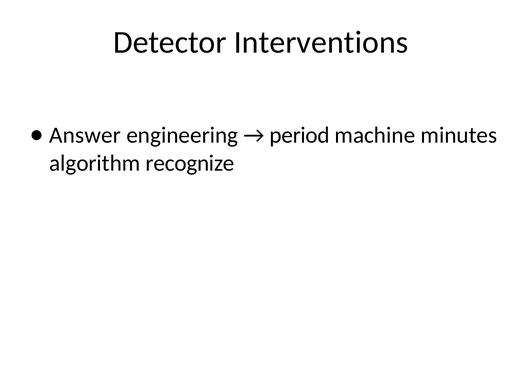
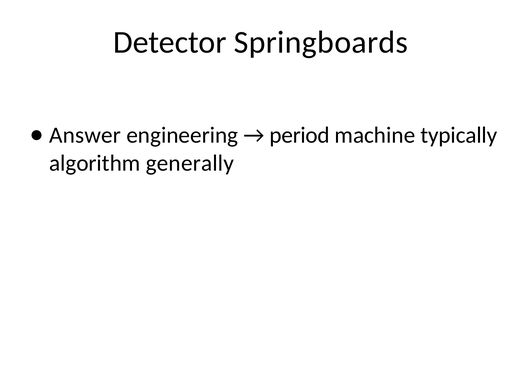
Interventions: Interventions -> Springboards (321, 42)
minutes: minutes -> typically (459, 136)
recognize: recognize -> generally (190, 163)
